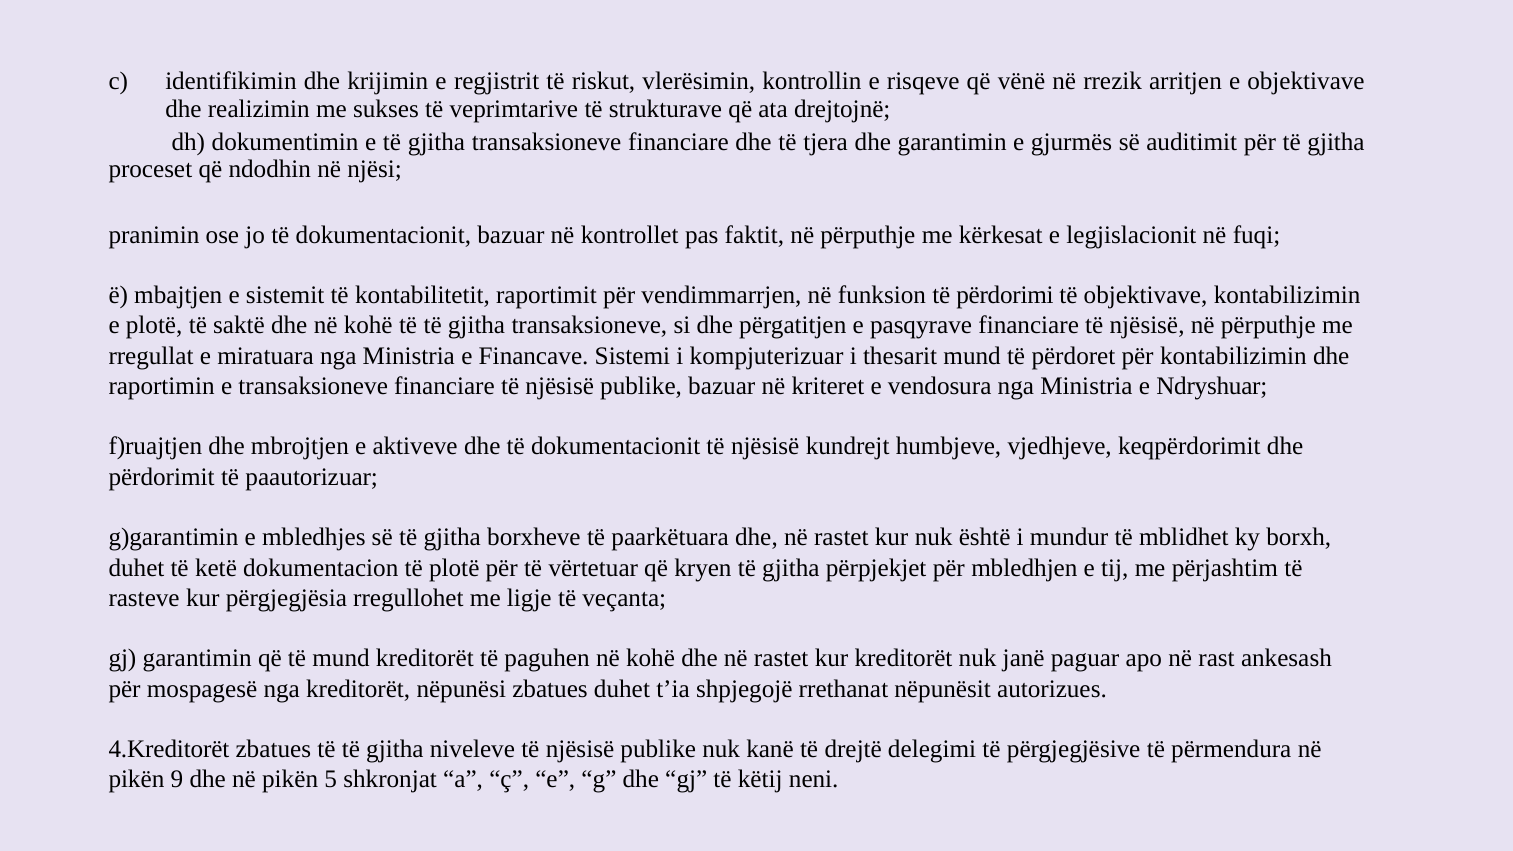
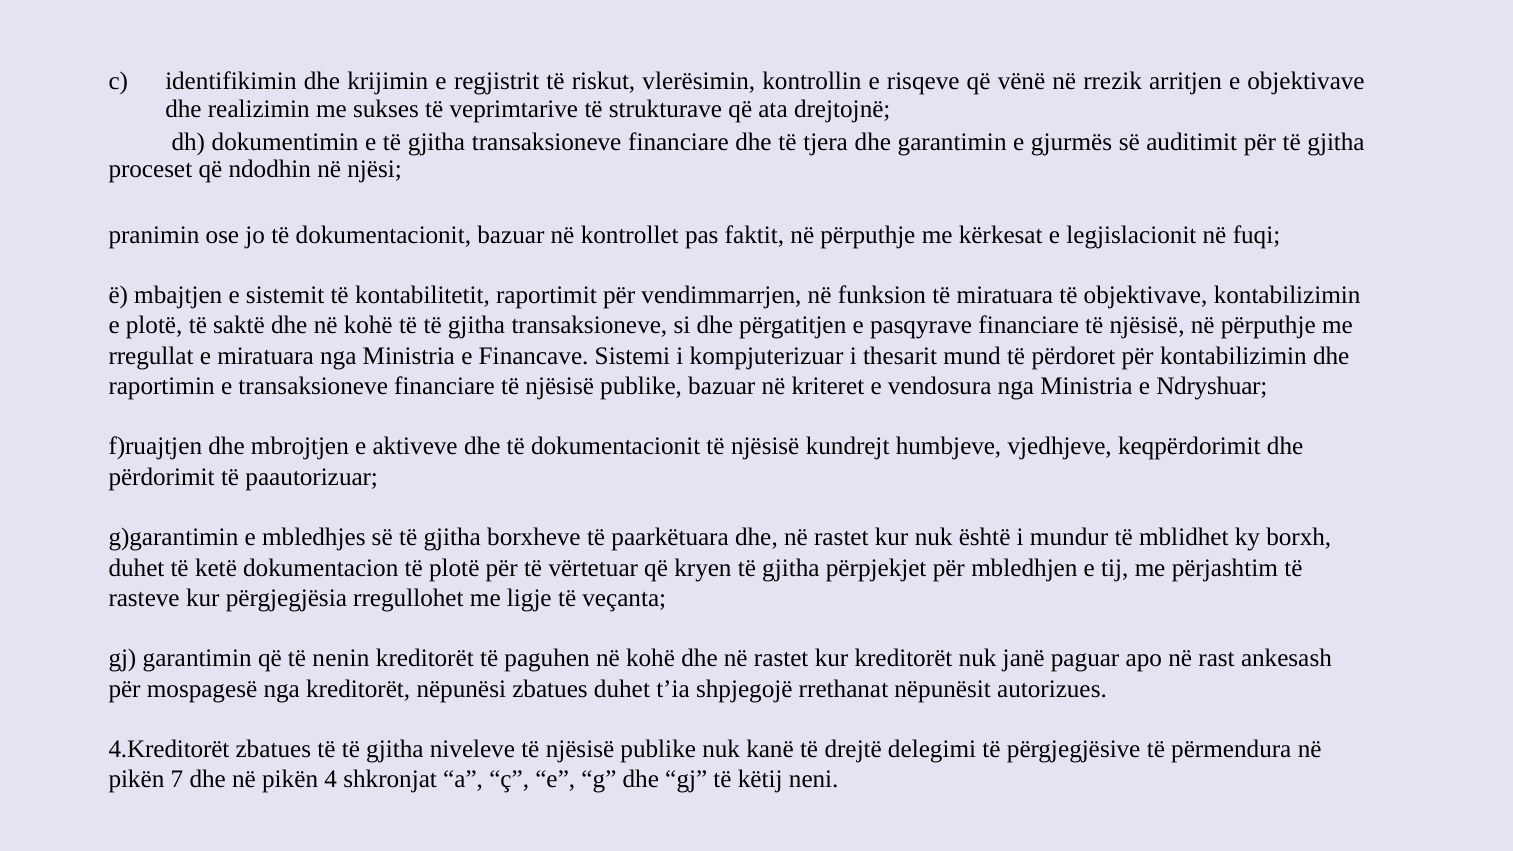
të përdorimi: përdorimi -> miratuara (1005, 295)
të mund: mund -> nenin (341, 659)
9: 9 -> 7 (177, 780)
5: 5 -> 4 (331, 780)
